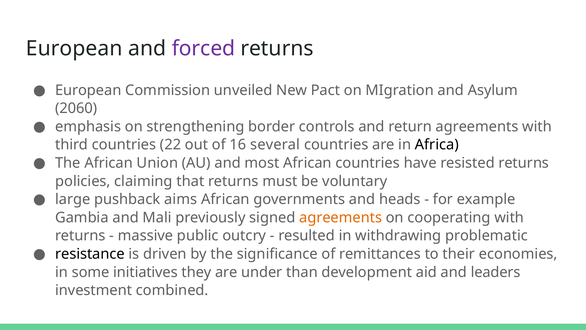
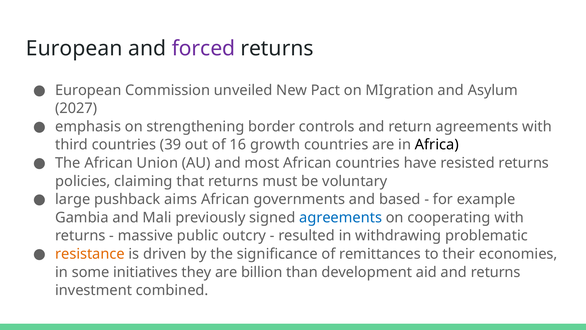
2060: 2060 -> 2027 (76, 108)
22: 22 -> 39 (171, 145)
several: several -> growth (275, 145)
heads: heads -> based (400, 199)
agreements colour: orange -> blue (341, 217)
resistance colour: black -> orange (90, 254)
under: under -> billion (262, 272)
and leaders: leaders -> returns (496, 272)
